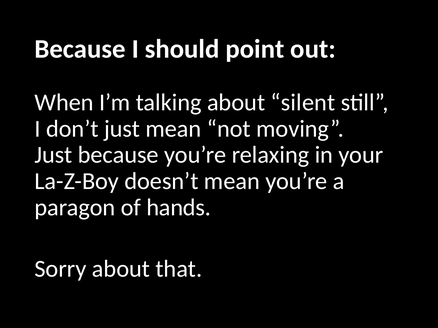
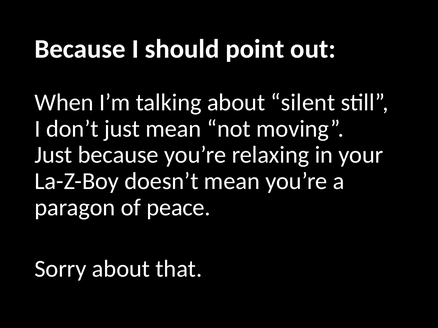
hands: hands -> peace (179, 208)
